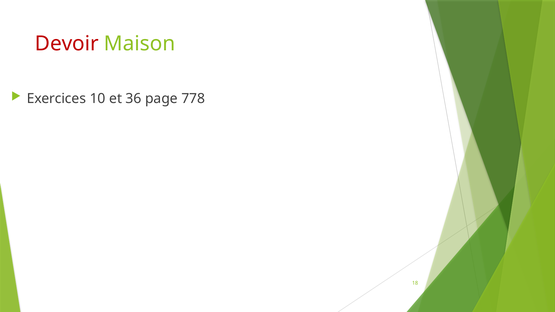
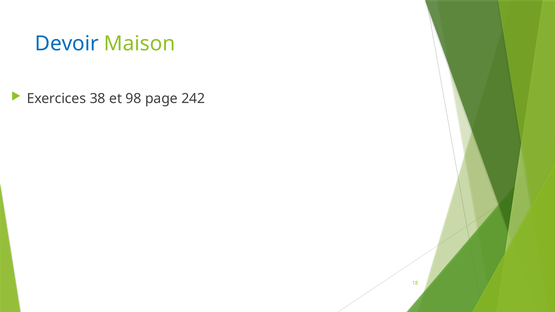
Devoir colour: red -> blue (67, 44)
10: 10 -> 38 (98, 99)
36: 36 -> 98 (134, 99)
778: 778 -> 242 (193, 99)
